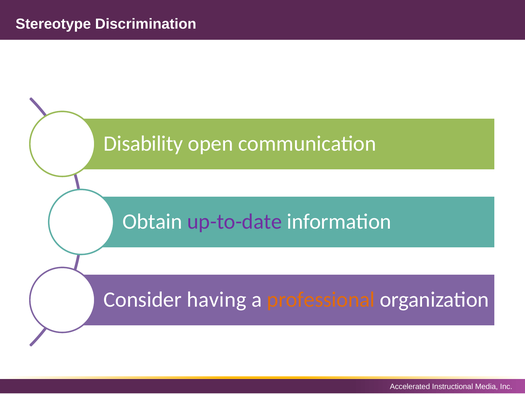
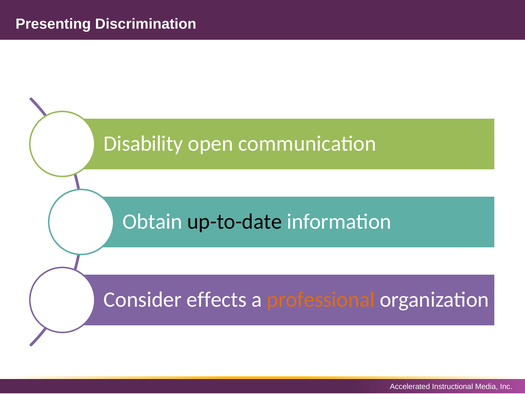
Stereotype: Stereotype -> Presenting (53, 24)
up-to-date colour: purple -> black (235, 222)
having: having -> effects (217, 300)
